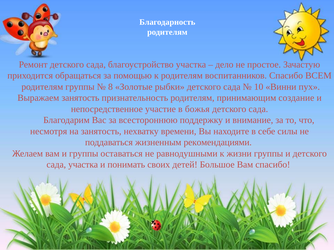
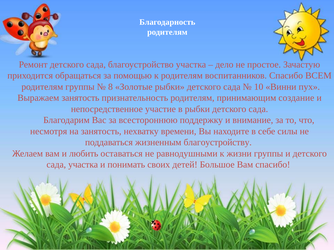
в божья: божья -> рыбки (197, 109)
рекомендациями: рекомендациями -> благоустройству (218, 143)
и группы: группы -> любить (84, 154)
